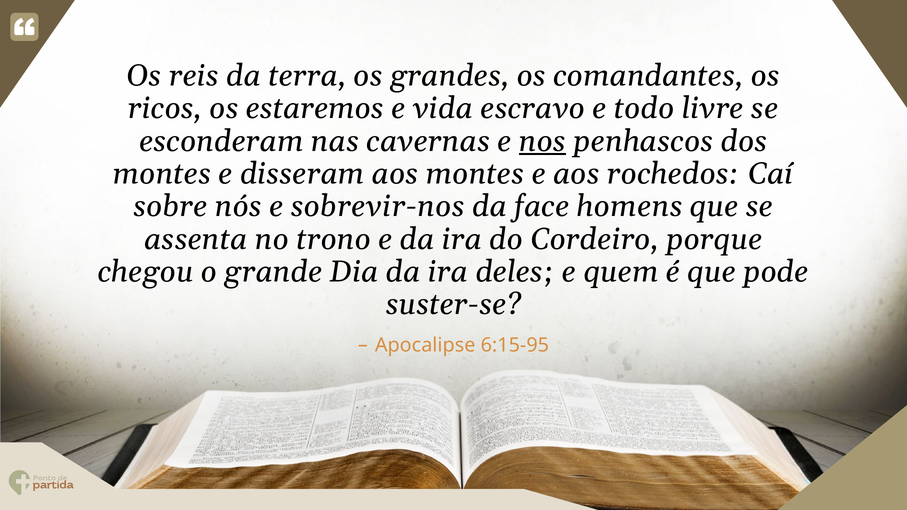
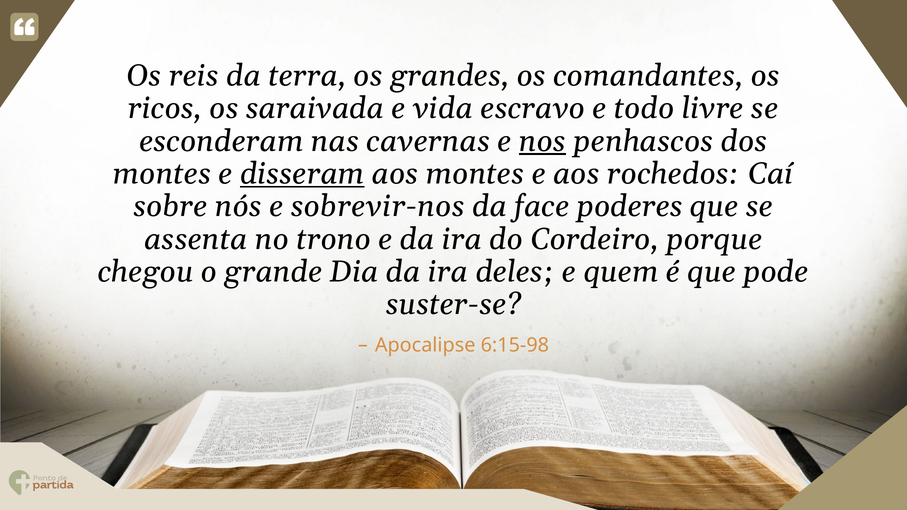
estaremos: estaremos -> saraivada (315, 108)
disseram underline: none -> present (302, 174)
homens: homens -> poderes (630, 206)
6:15-95: 6:15-95 -> 6:15-98 (515, 345)
